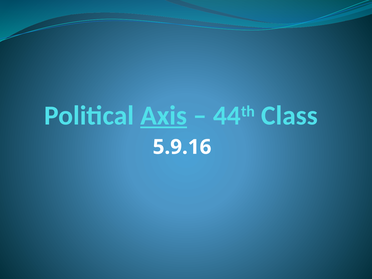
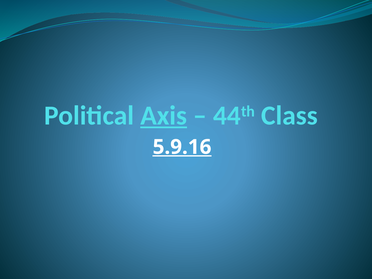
5.9.16 underline: none -> present (182, 147)
